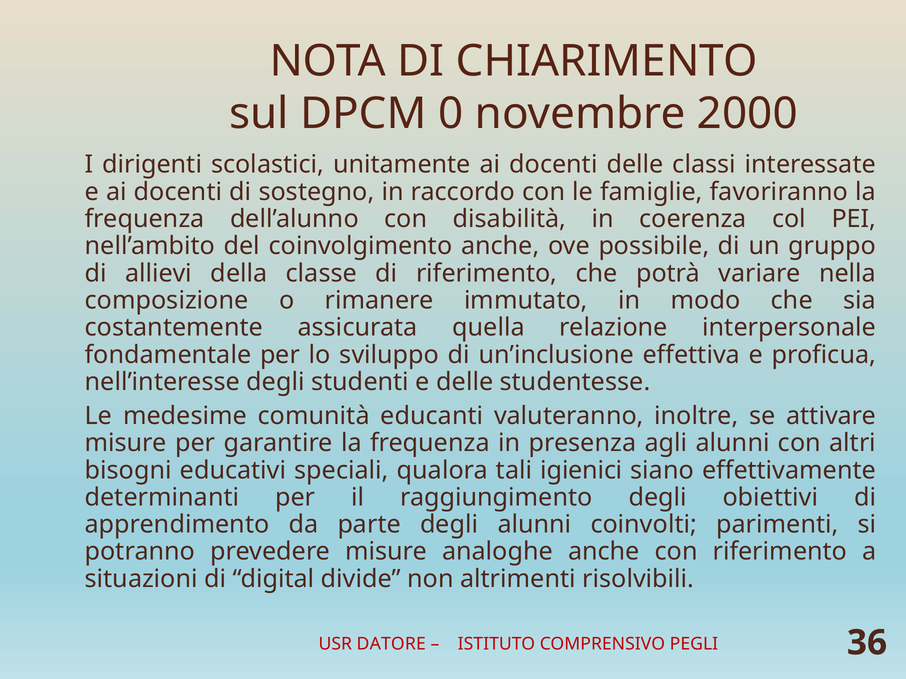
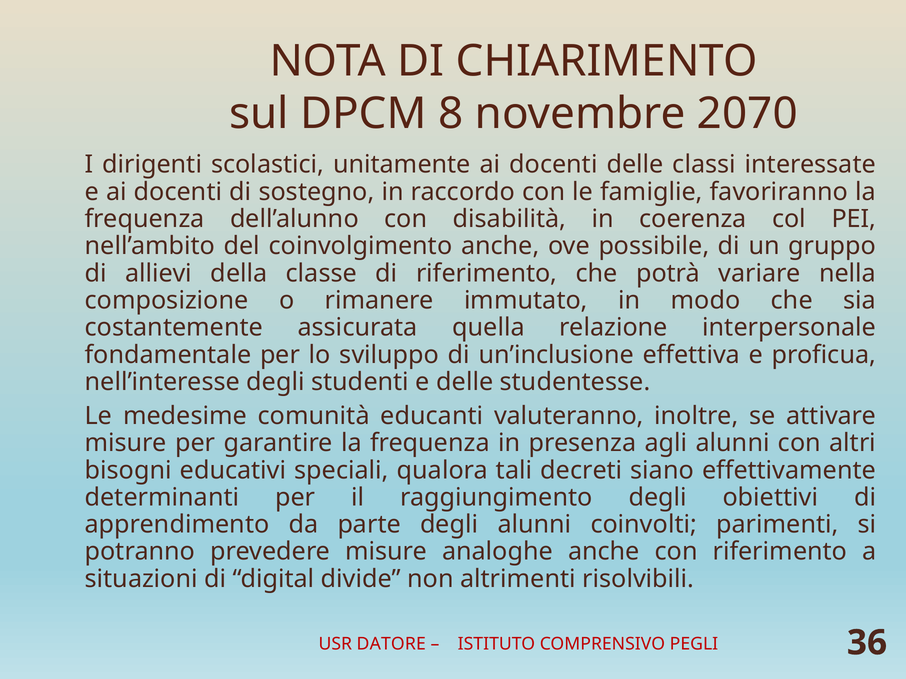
0: 0 -> 8 (451, 114)
2000: 2000 -> 2070 (747, 114)
igienici: igienici -> decreti (581, 471)
